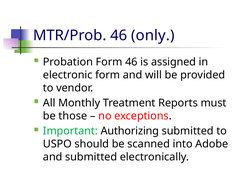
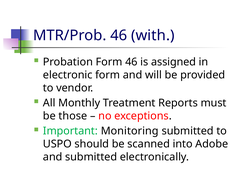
only: only -> with (153, 35)
Authorizing: Authorizing -> Monitoring (130, 131)
